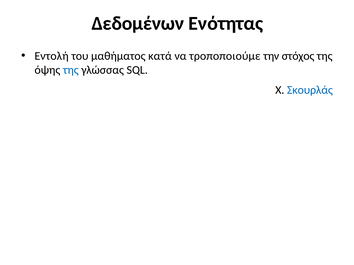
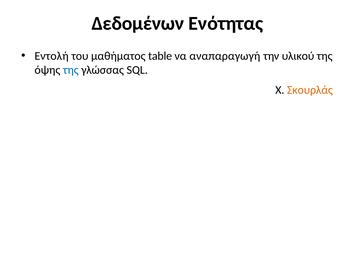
κατά: κατά -> table (160, 56)
τροποποιούμε: τροποποιούμε -> αναπαραγωγή (225, 56)
στόχος: στόχος -> υλικού (298, 56)
Σκουρλάς colour: blue -> orange (310, 90)
